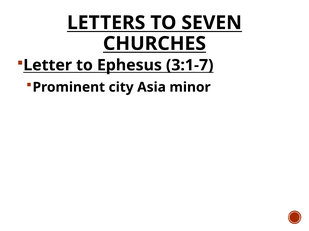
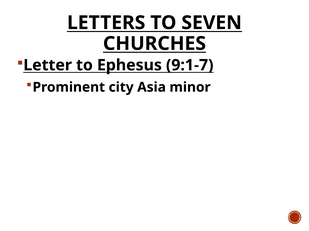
3:1-7: 3:1-7 -> 9:1-7 (190, 65)
